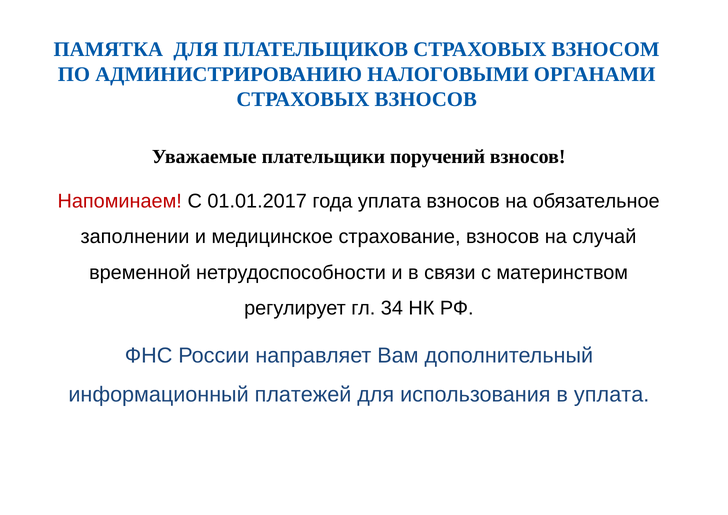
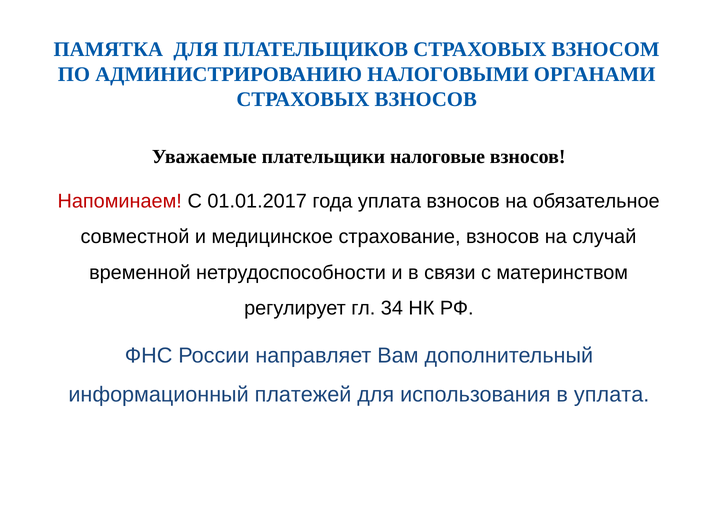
поручений: поручений -> налоговые (438, 157)
заполнении: заполнении -> совместной (135, 237)
